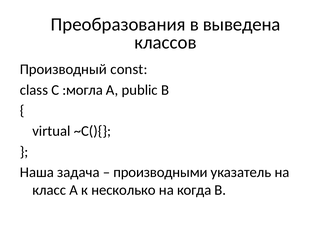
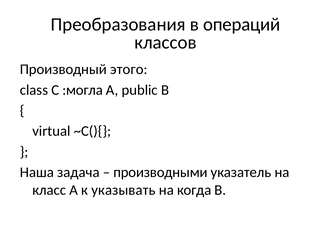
выведена: выведена -> операций (242, 24)
const: const -> этого (129, 69)
несколько: несколько -> указывать (123, 190)
